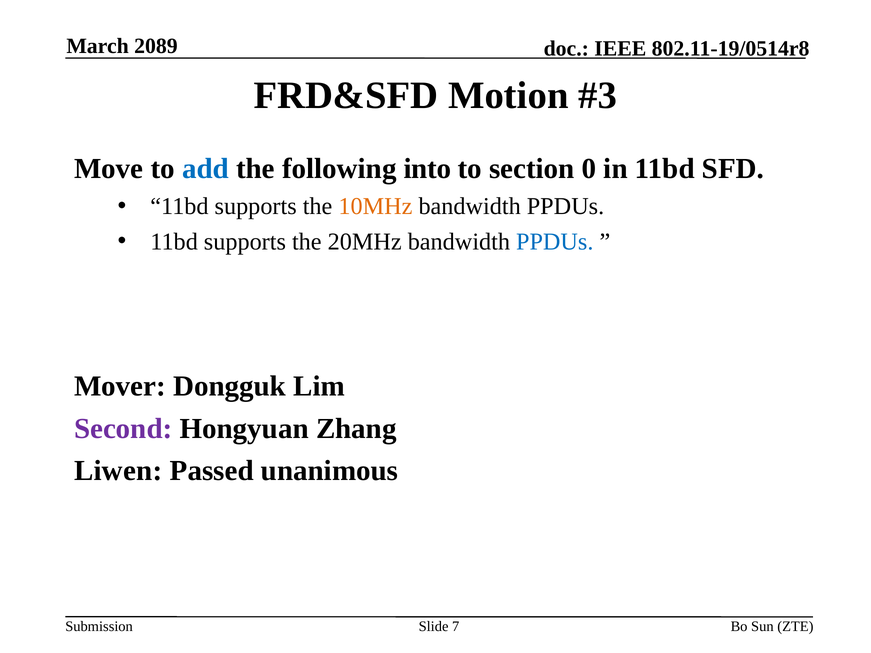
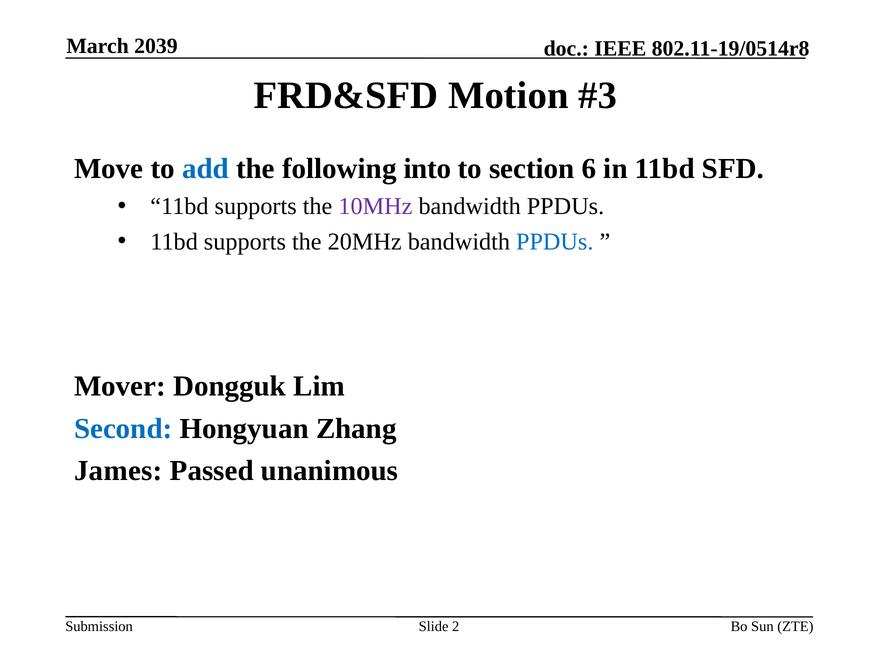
2089: 2089 -> 2039 (156, 46)
0: 0 -> 6 (589, 169)
10MHz colour: orange -> purple (375, 207)
Second colour: purple -> blue (123, 429)
Liwen: Liwen -> James (118, 471)
7: 7 -> 2 (456, 627)
